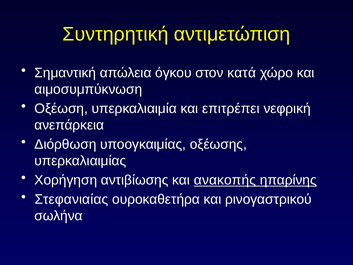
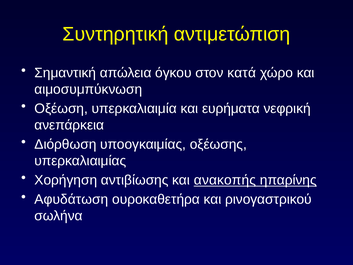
επιτρέπει: επιτρέπει -> ευρήματα (231, 108)
Στεφανιαίας: Στεφανιαίας -> Αφυδάτωση (71, 199)
